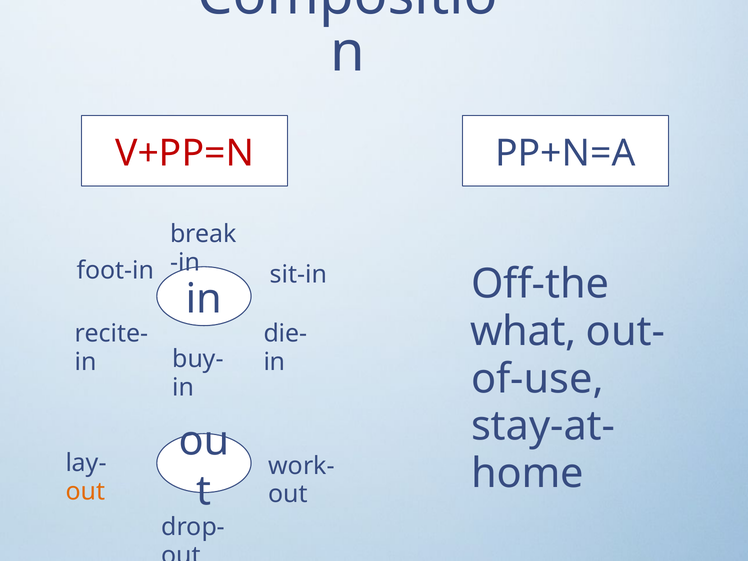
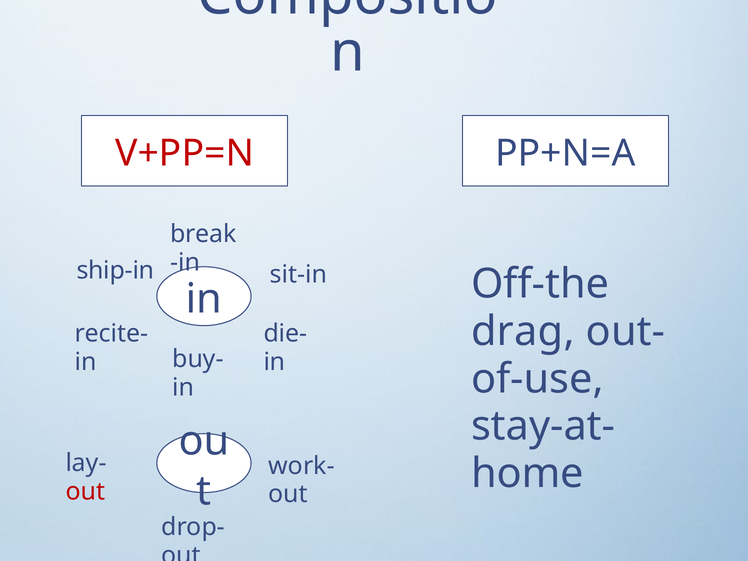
foot-in: foot-in -> ship-in (115, 271)
what: what -> drag (523, 331)
out colour: orange -> red (85, 492)
